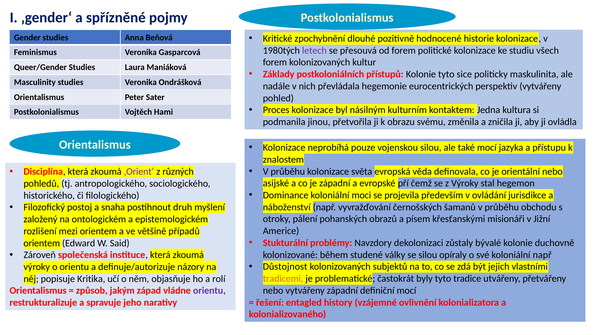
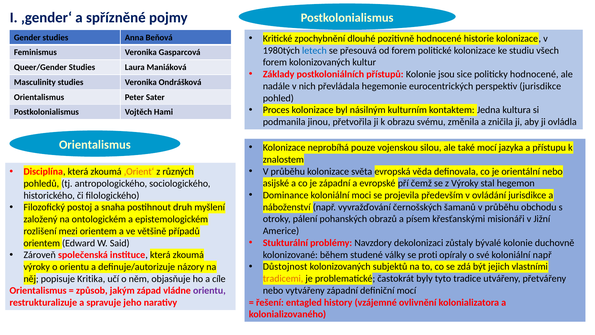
letech colour: purple -> blue (314, 50)
Kolonie tyto: tyto -> jsou (446, 74)
politicky maskulinita: maskulinita -> hodnocené (534, 74)
perspektiv vytvářeny: vytvářeny -> jurisdikce (540, 86)
‚Orient‘ colour: purple -> orange (139, 171)
se silou: silou -> proti (428, 255)
rolí: rolí -> cíle (219, 279)
